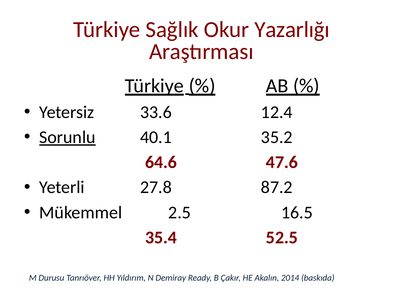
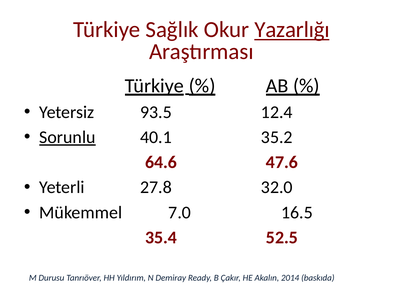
Yazarlığı underline: none -> present (292, 30)
33.6: 33.6 -> 93.5 (156, 112)
87.2: 87.2 -> 32.0 (277, 188)
2.5: 2.5 -> 7.0 (180, 213)
